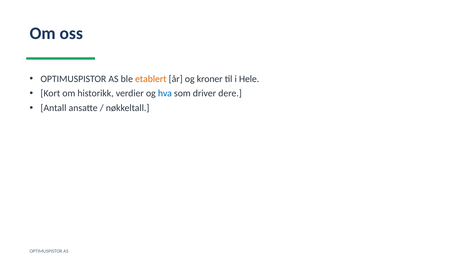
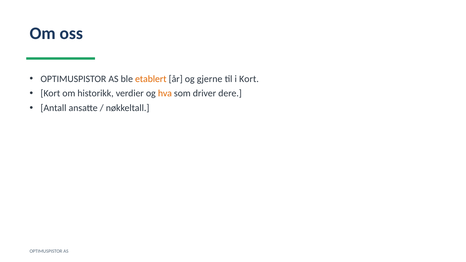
kroner: kroner -> gjerne (210, 79)
i Hele: Hele -> Kort (249, 79)
hva colour: blue -> orange (165, 93)
